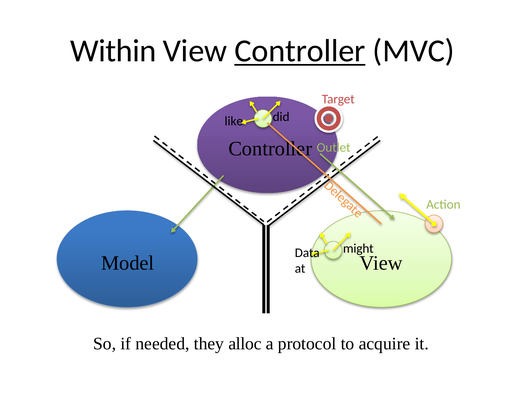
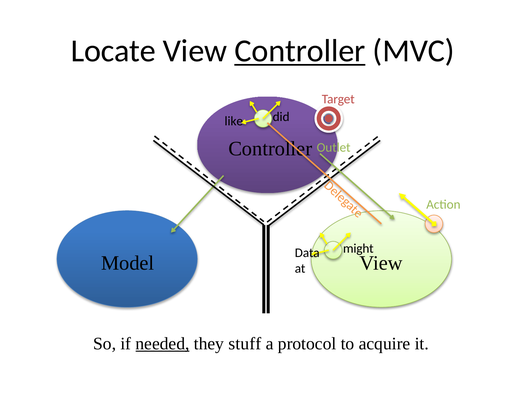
Within: Within -> Locate (113, 51)
needed underline: none -> present (163, 343)
alloc: alloc -> stuff (245, 343)
